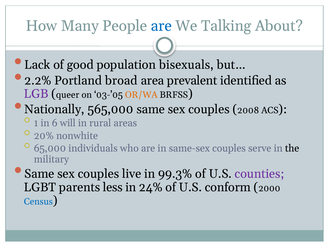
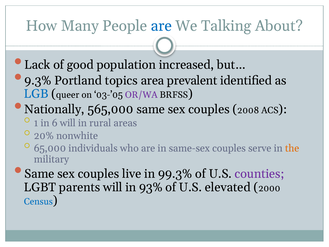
bisexuals: bisexuals -> increased (186, 65)
2.2%: 2.2% -> 9.3% (38, 80)
broad: broad -> topics (121, 80)
LGB colour: purple -> blue (36, 94)
OR/WA colour: orange -> purple (141, 95)
the colour: black -> orange (292, 148)
parents less: less -> will (113, 187)
24%: 24% -> 93% (151, 187)
conform: conform -> elevated (228, 187)
